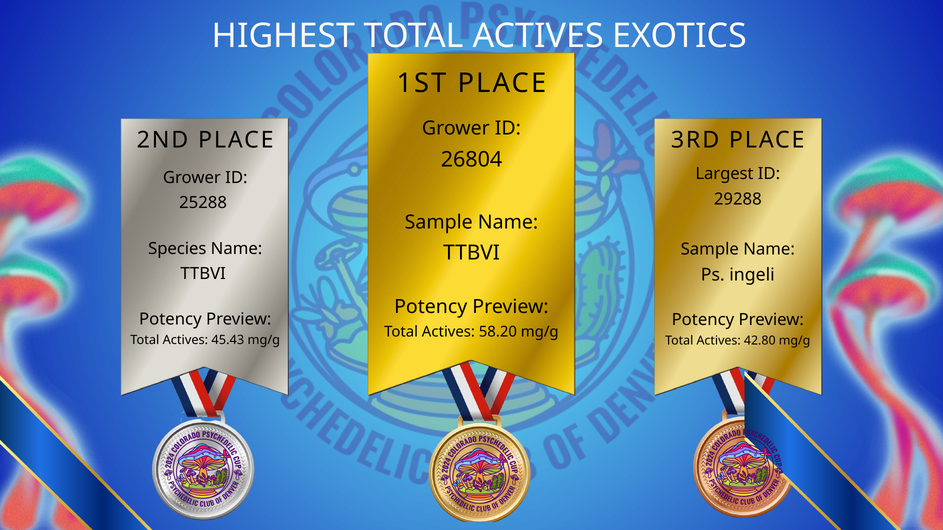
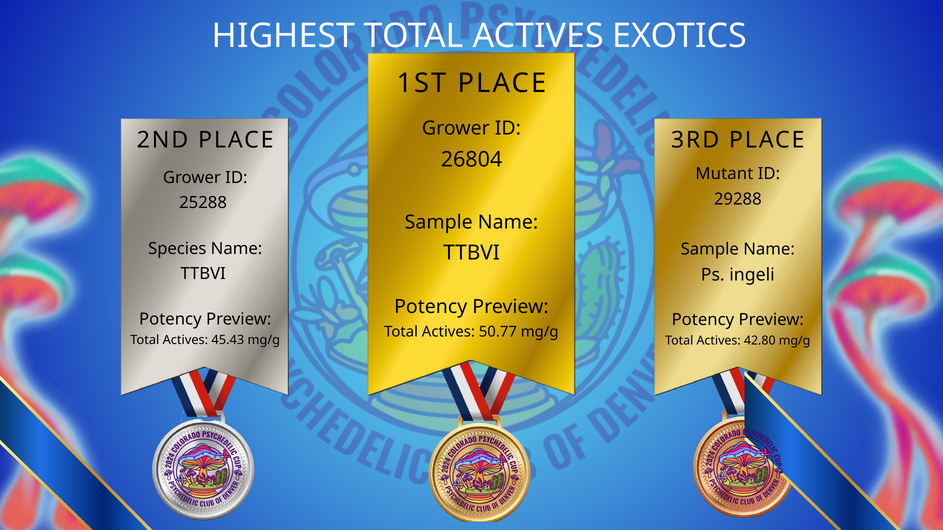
Largest: Largest -> Mutant (724, 174)
58.20: 58.20 -> 50.77 (498, 332)
